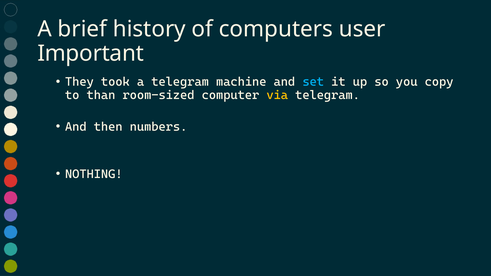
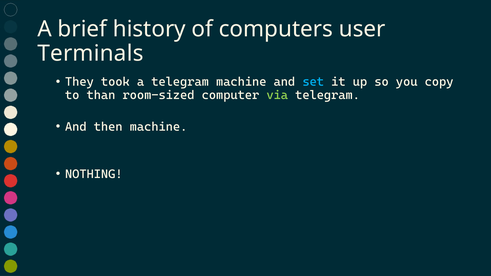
Important: Important -> Terminals (90, 53)
via colour: yellow -> light green (277, 95)
then numbers: numbers -> machine (159, 127)
